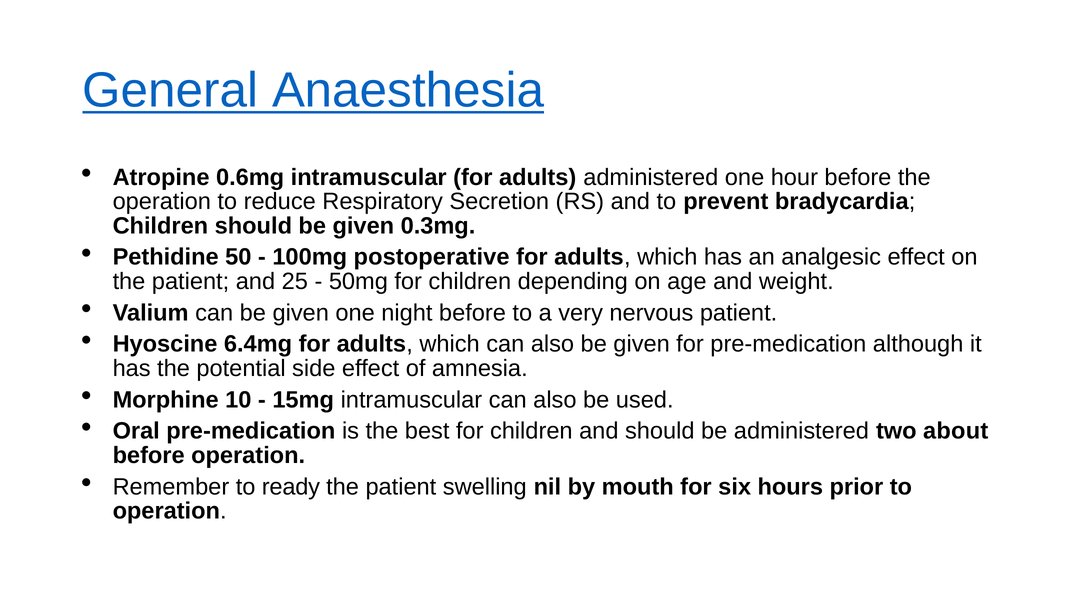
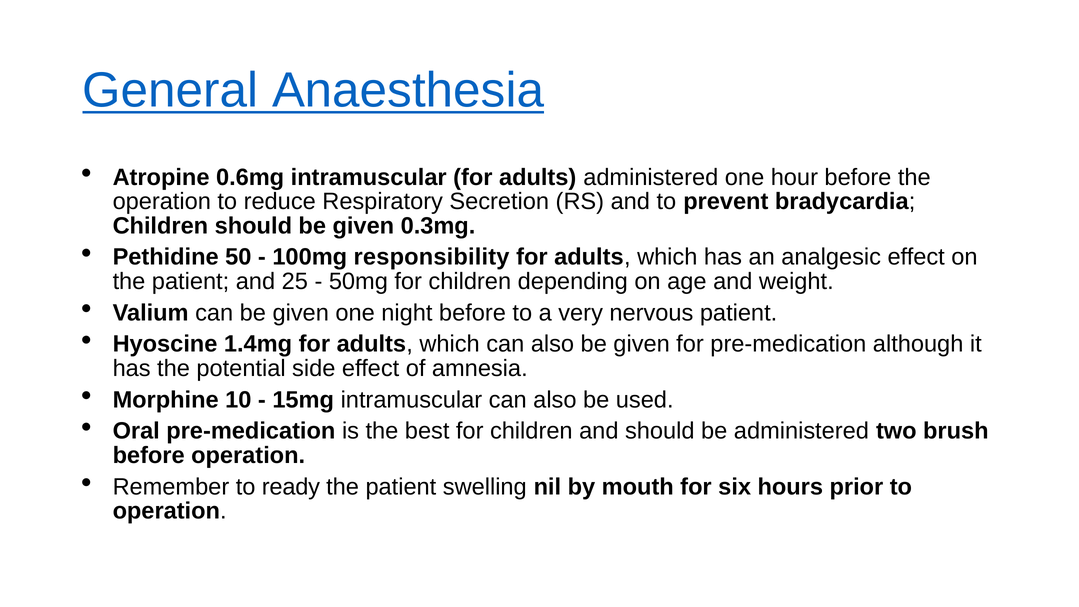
postoperative: postoperative -> responsibility (432, 257)
6.4mg: 6.4mg -> 1.4mg (258, 344)
about: about -> brush (956, 431)
